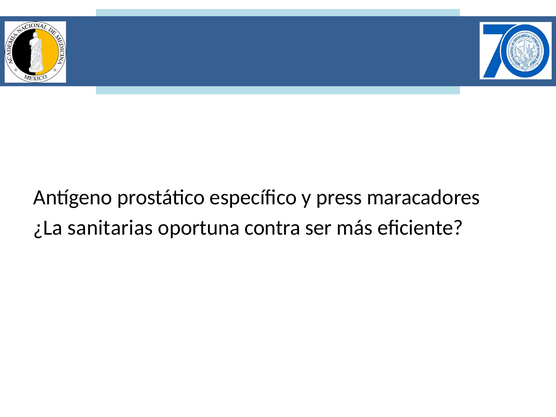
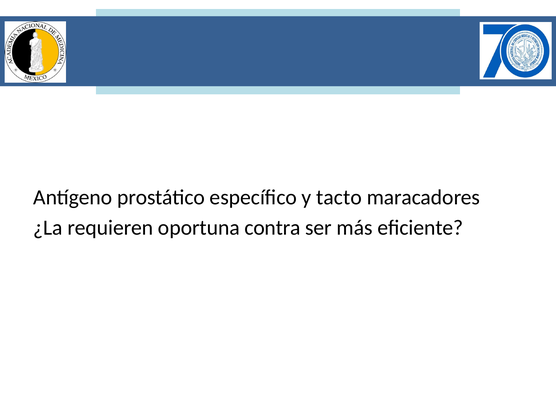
press: press -> tacto (339, 197)
sanitarias: sanitarias -> requieren (110, 228)
